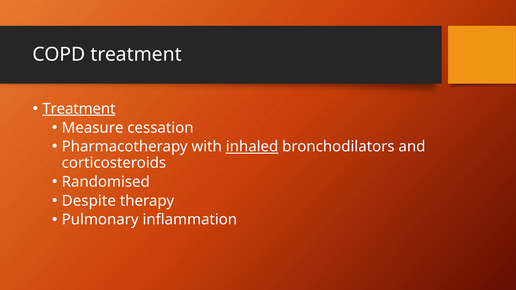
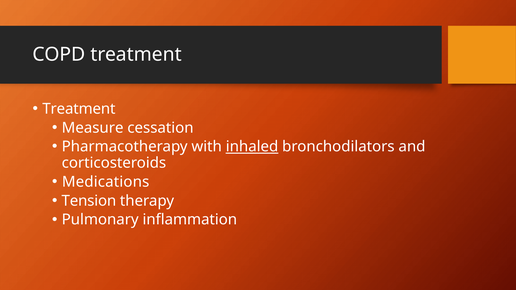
Treatment underline: present -> none (79, 109)
Randomised: Randomised -> Medications (106, 182)
Despite: Despite -> Tension (89, 201)
